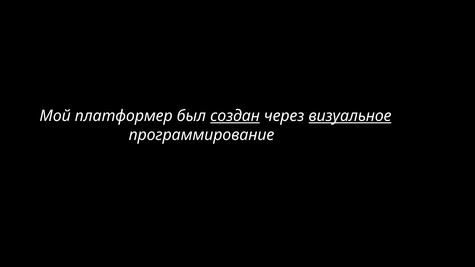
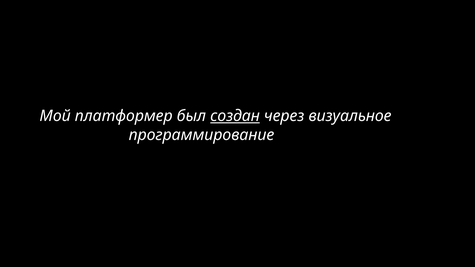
визуальное underline: present -> none (350, 116)
